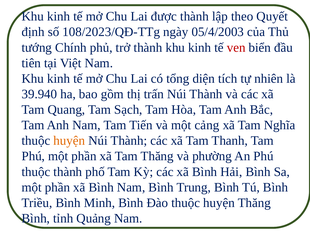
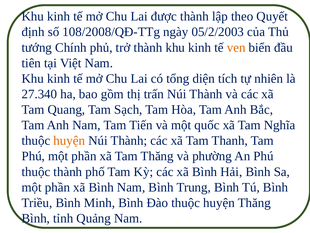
108/2023/QĐ-TTg: 108/2023/QĐ-TTg -> 108/2008/QĐ-TTg (111, 32)
05/4/2003: 05/4/2003 -> 05/2/2003 (218, 32)
ven colour: red -> orange (236, 47)
39.940: 39.940 -> 27.340 (39, 94)
cảng: cảng -> quốc (207, 125)
